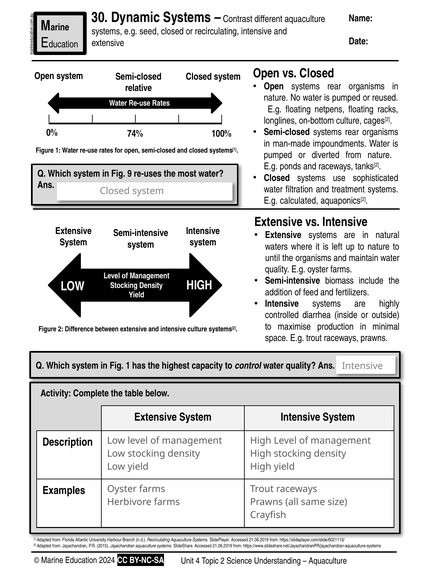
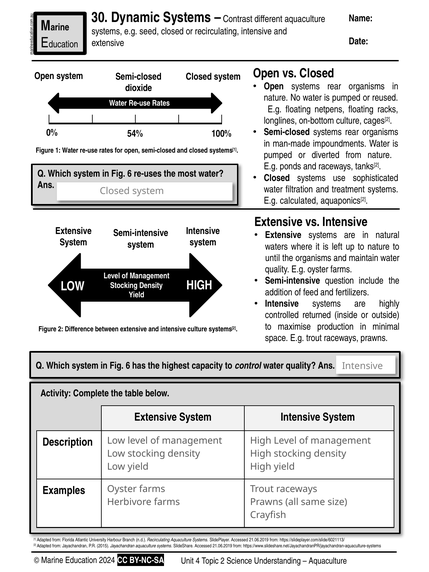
relative: relative -> dioxide (139, 88)
74%: 74% -> 54% (135, 134)
9: 9 -> 6 (130, 174)
biomass: biomass -> question (339, 281)
diarrhea: diarrhea -> returned (317, 315)
1: 1 -> 6 (128, 366)
